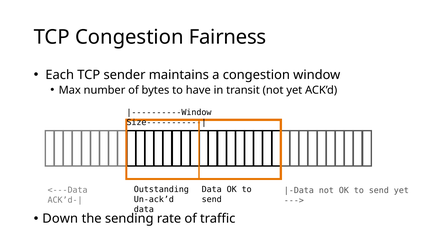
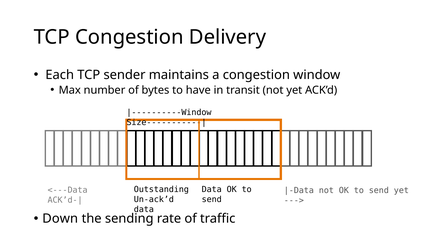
Fairness: Fairness -> Delivery (228, 37)
